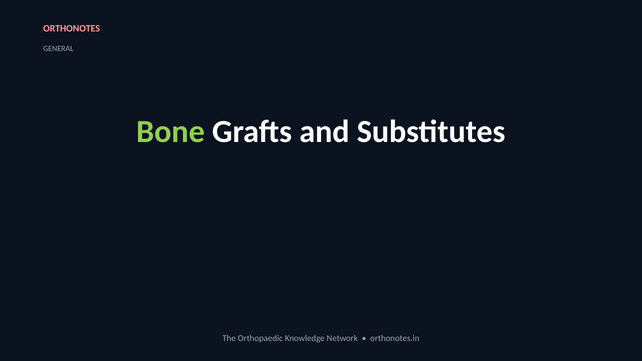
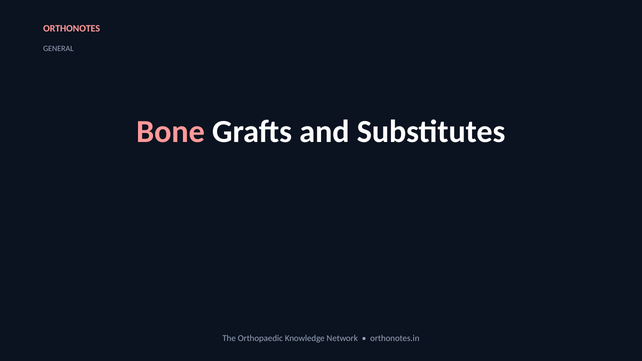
Bone colour: light green -> pink (171, 132)
